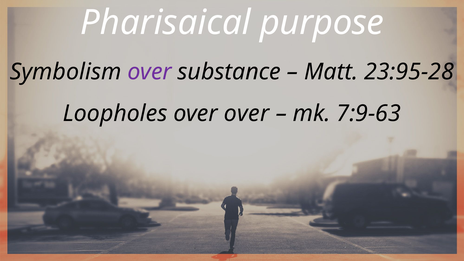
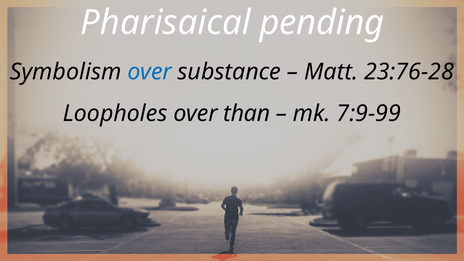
purpose: purpose -> pending (322, 23)
over colour: purple -> blue (150, 72)
23:95-28: 23:95-28 -> 23:76-28 (409, 72)
over over: over -> than (247, 113)
7:9-63: 7:9-63 -> 7:9-99 (369, 113)
